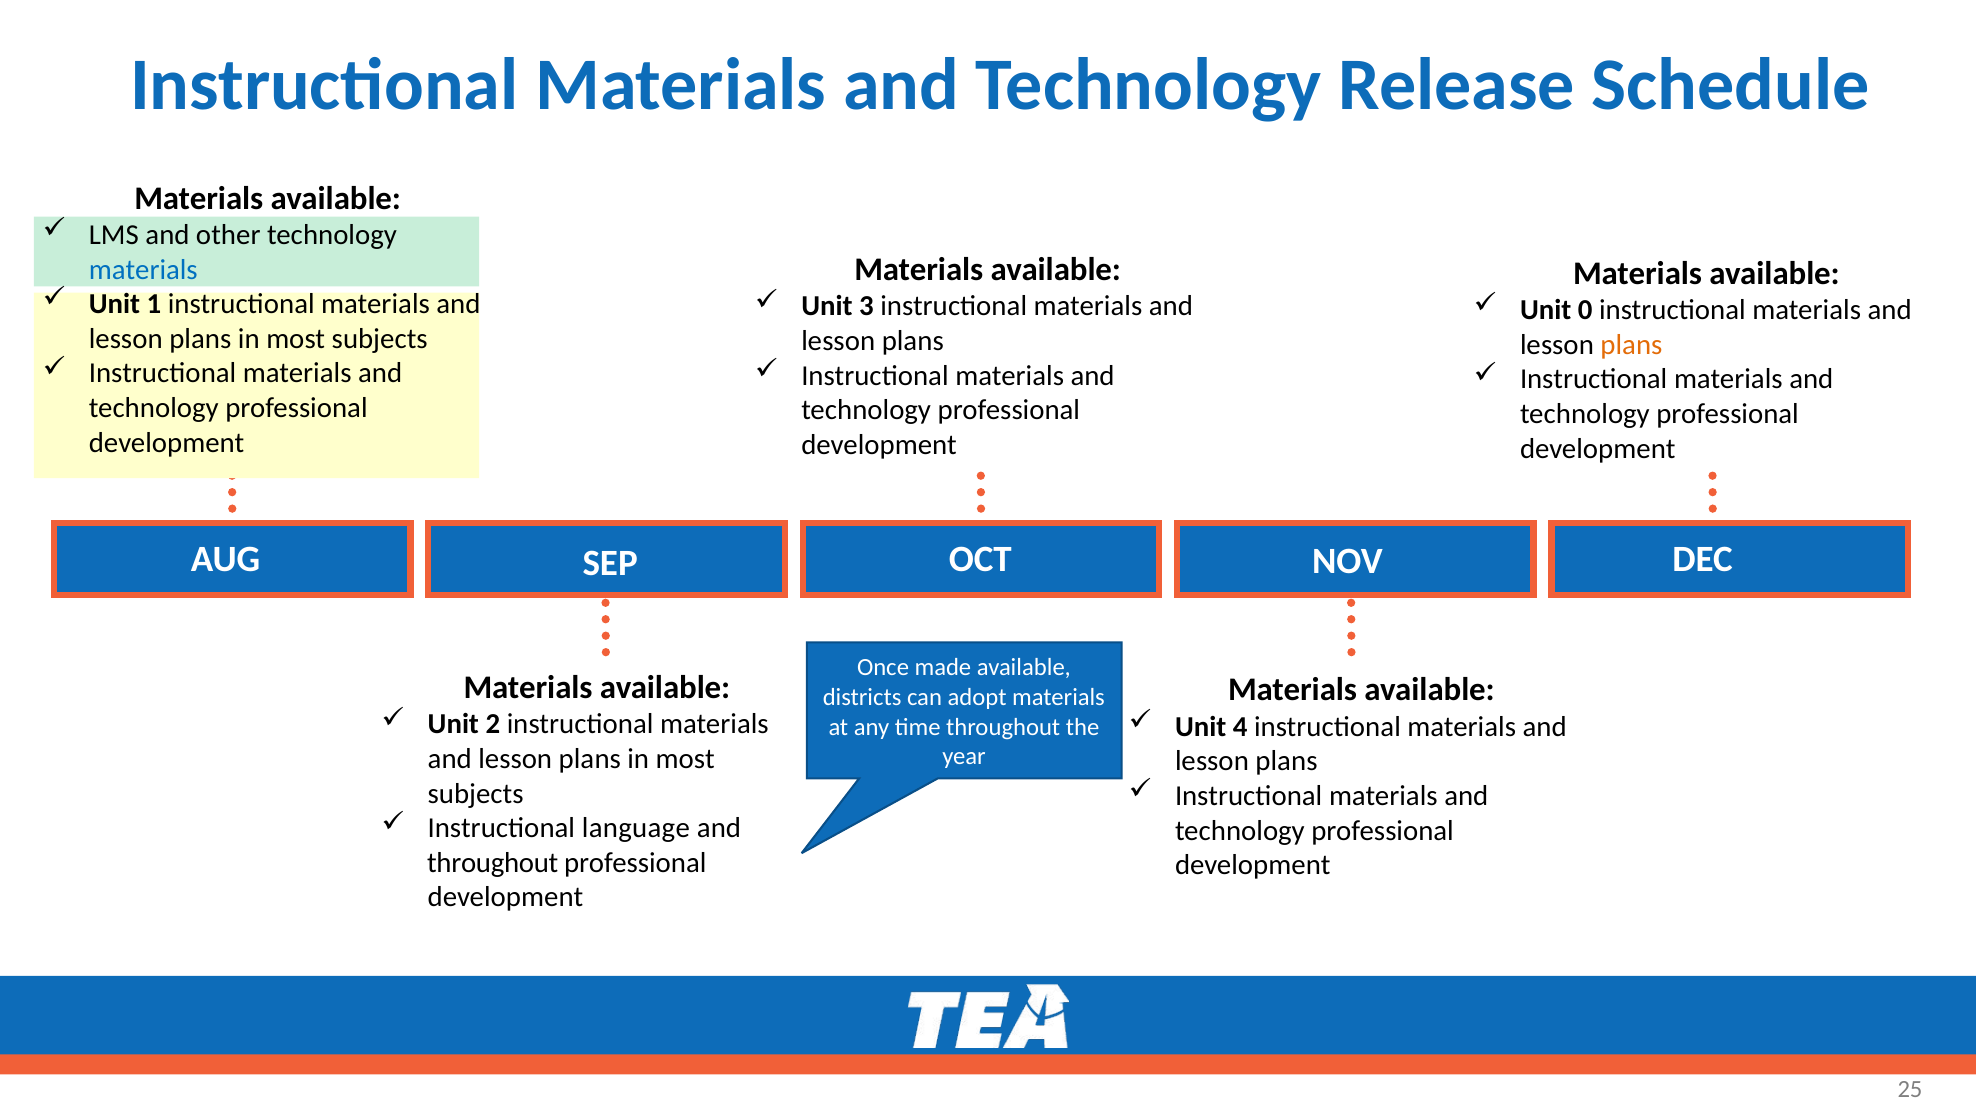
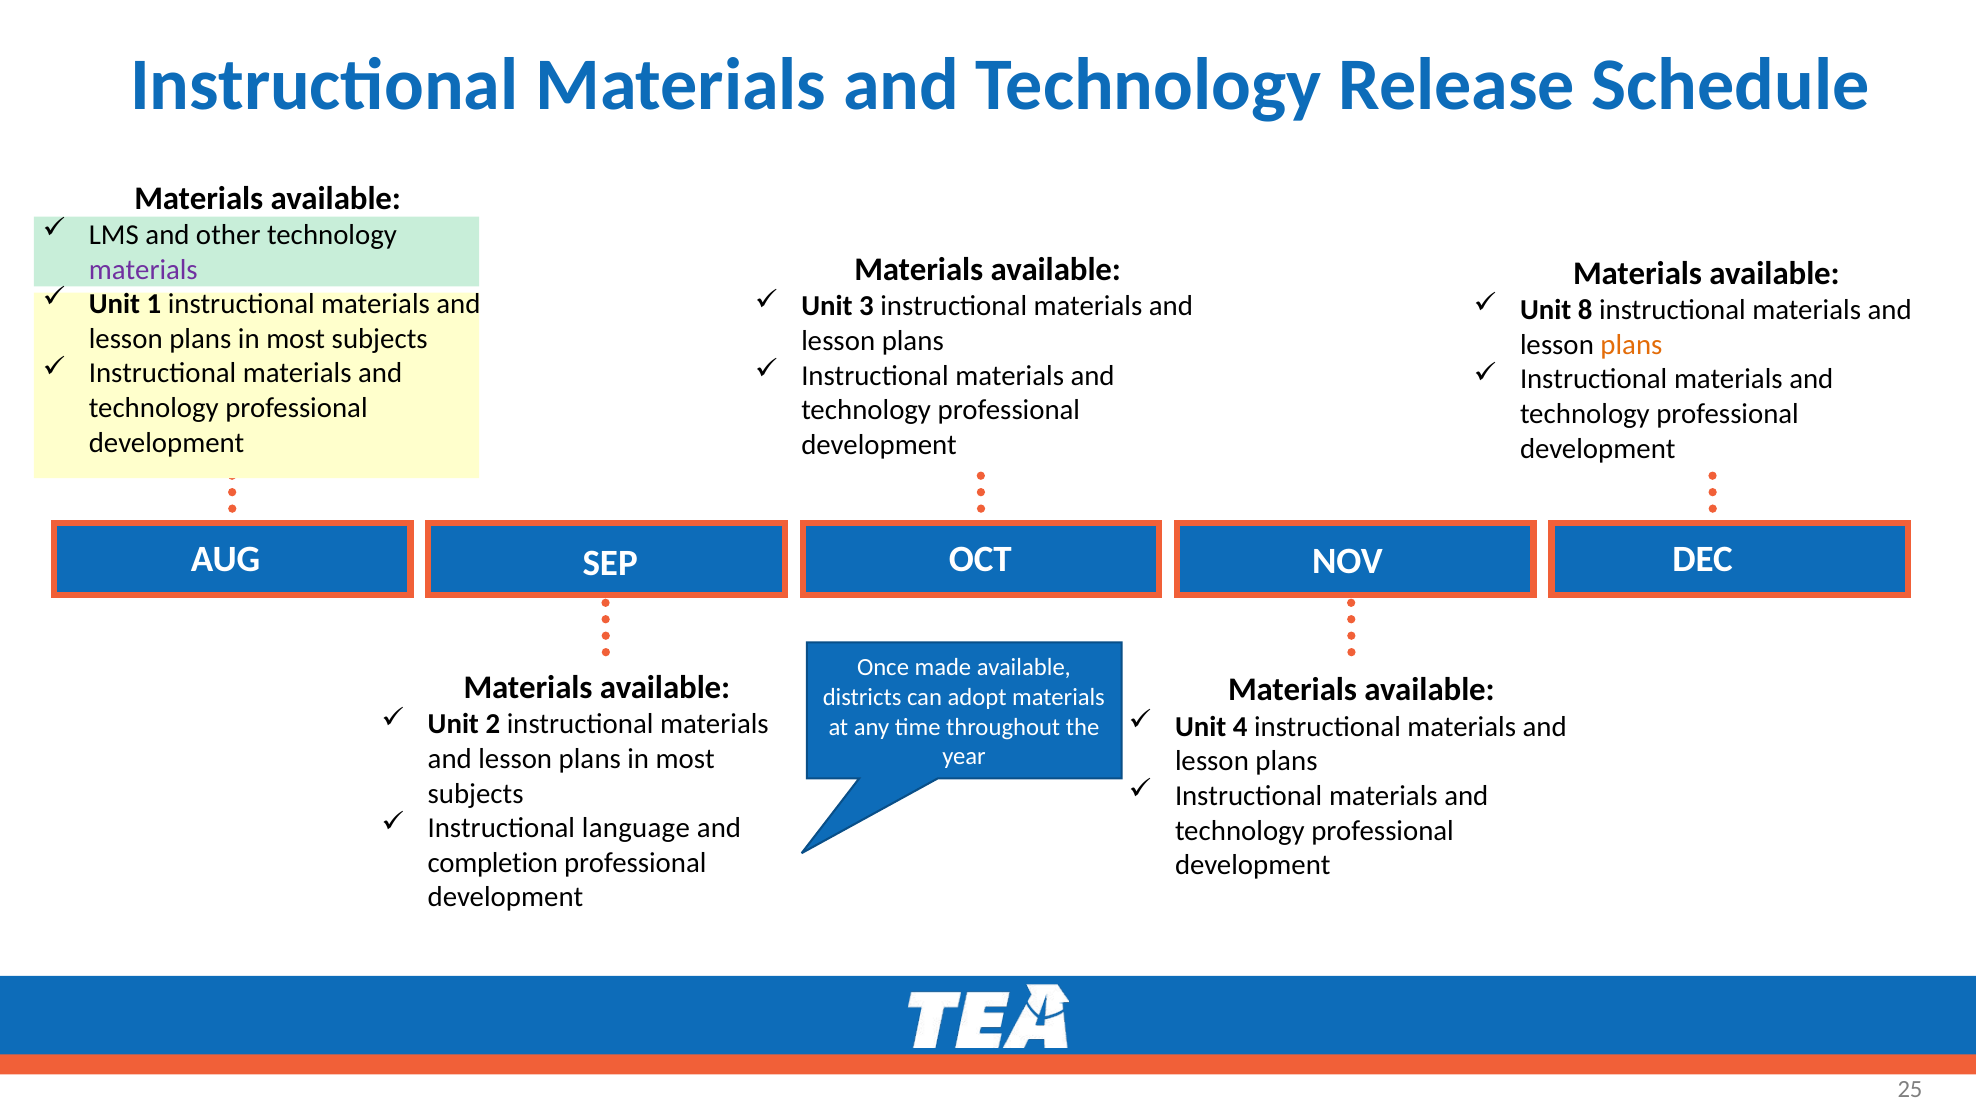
materials colour: blue -> purple (143, 269)
0: 0 -> 8 (1585, 310)
throughout: throughout -> completion (493, 862)
